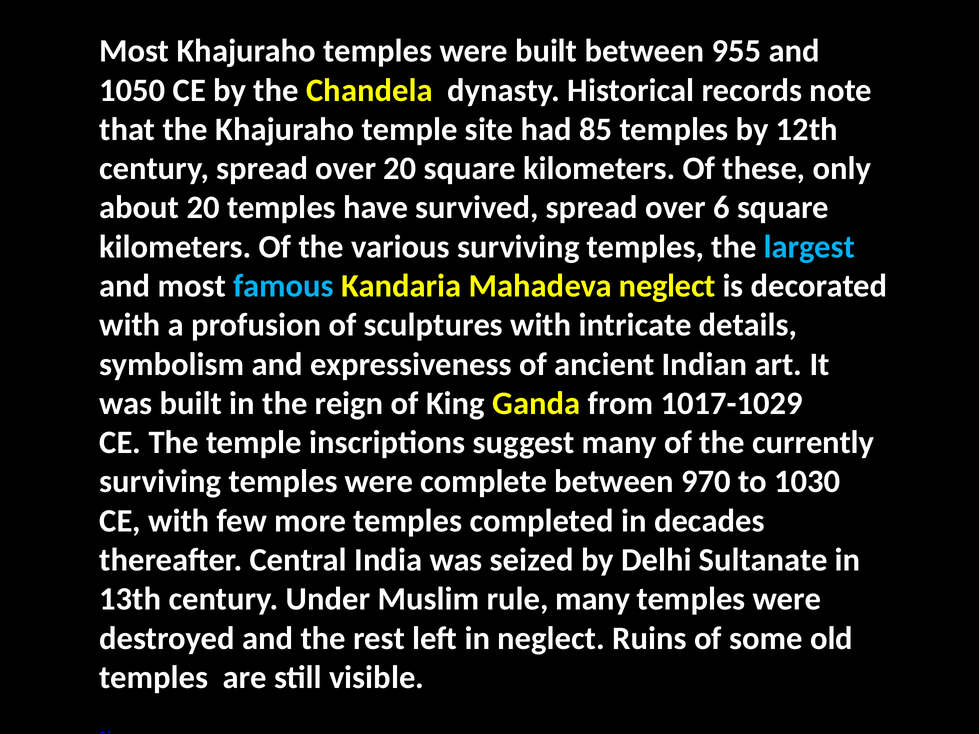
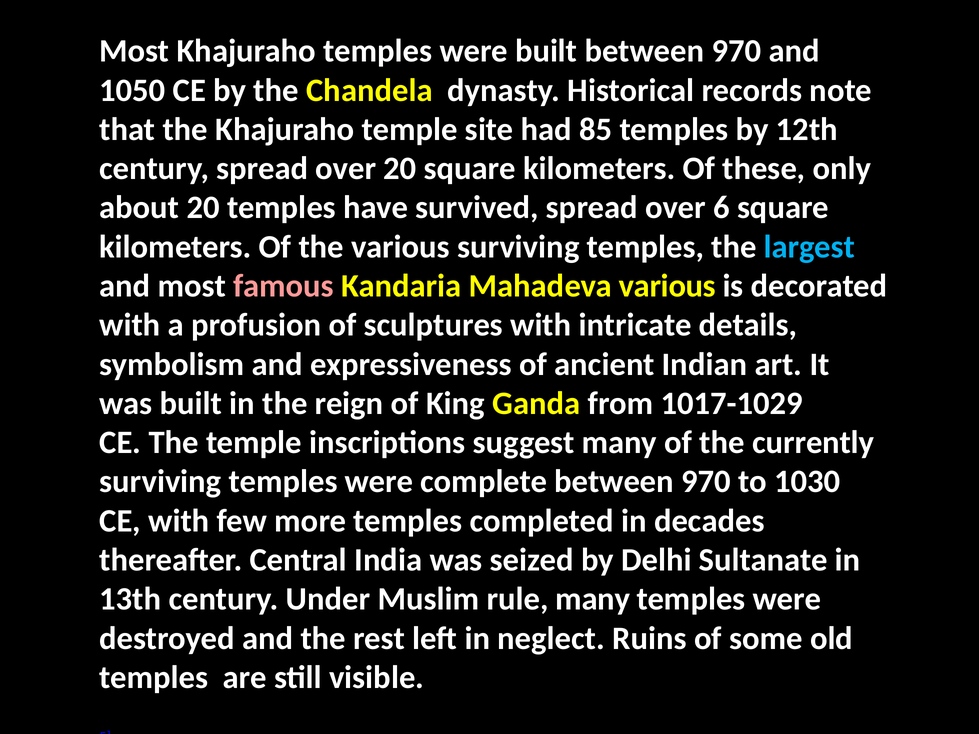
built between 955: 955 -> 970 (736, 51)
famous colour: light blue -> pink (283, 286)
Mahadeva neglect: neglect -> various (667, 286)
